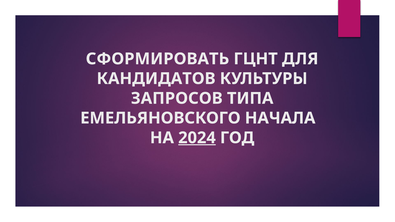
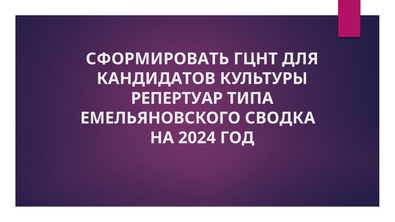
ЗАПРОСОВ: ЗАПРОСОВ -> РЕПЕРТУАР (177, 98)
НАЧАЛА: НАЧАЛА -> СВОДКА (280, 118)
2024 underline: present -> none (197, 138)
